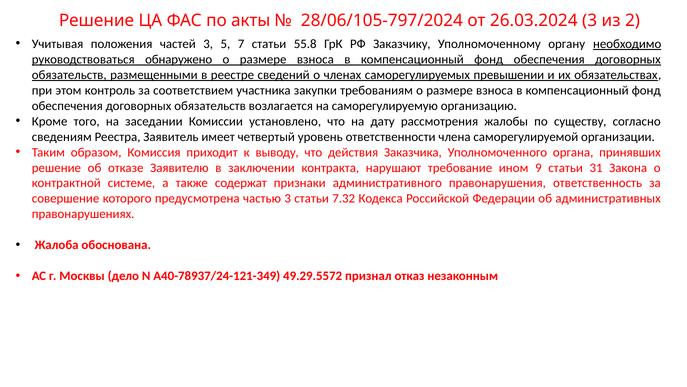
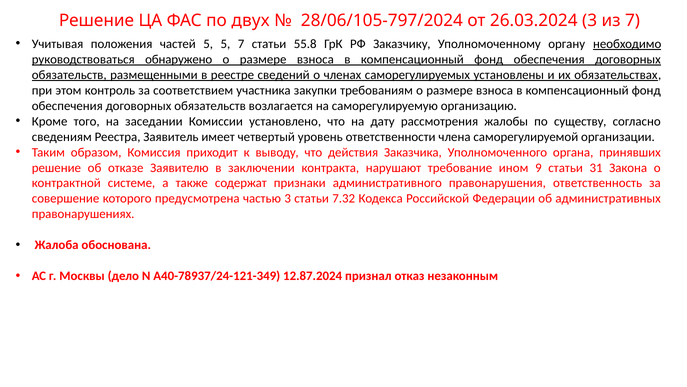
акты: акты -> двух (251, 21)
из 2: 2 -> 7 (633, 21)
частей 3: 3 -> 5 (208, 44)
превышении: превышении -> установлены (509, 75)
49.29.5572: 49.29.5572 -> 12.87.2024 (313, 276)
